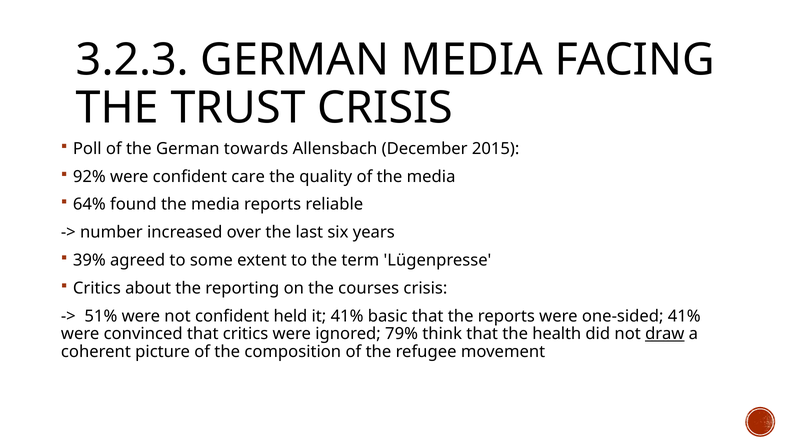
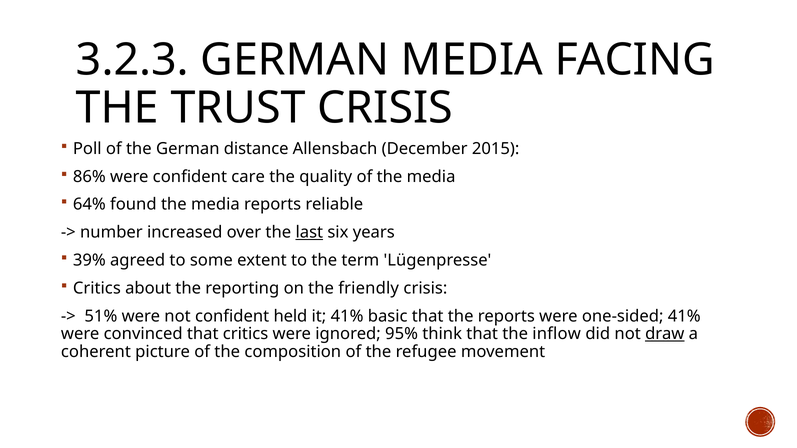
towards: towards -> distance (256, 149)
92%: 92% -> 86% (89, 177)
last underline: none -> present (309, 233)
courses: courses -> friendly (369, 288)
79%: 79% -> 95% (402, 334)
health: health -> inflow (557, 334)
